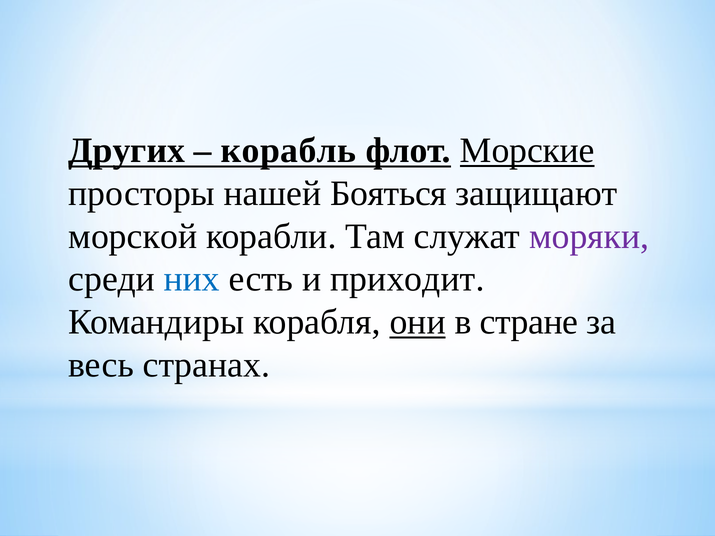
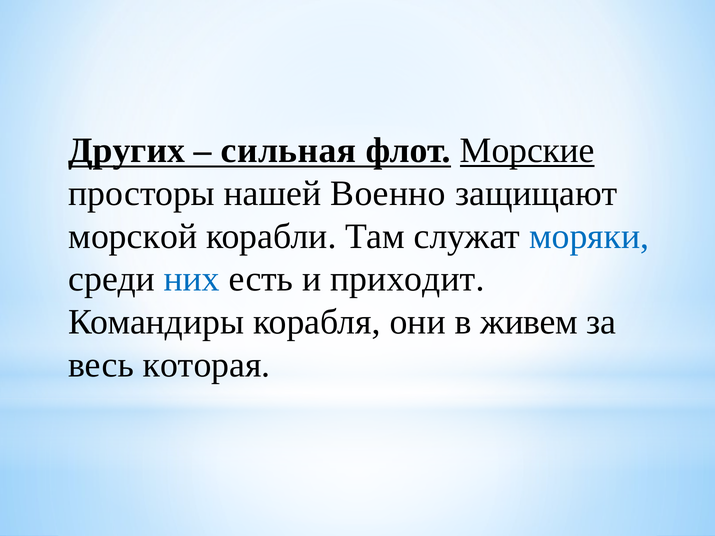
корабль: корабль -> сильная (289, 151)
Бояться: Бояться -> Военно (388, 193)
моряки colour: purple -> blue (589, 236)
они underline: present -> none (418, 322)
стране: стране -> живем (529, 322)
странах: странах -> которая (207, 365)
